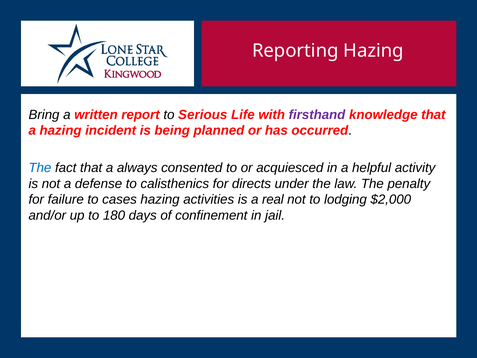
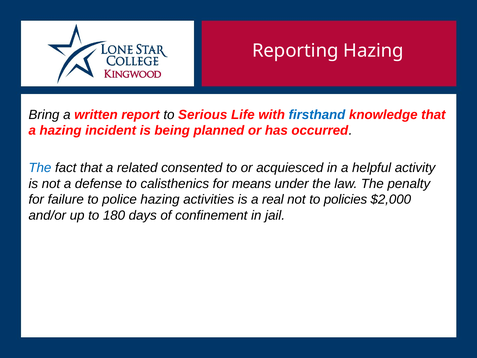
firsthand colour: purple -> blue (317, 115)
always: always -> related (137, 168)
directs: directs -> means (252, 183)
cases: cases -> police (120, 199)
lodging: lodging -> policies (346, 199)
